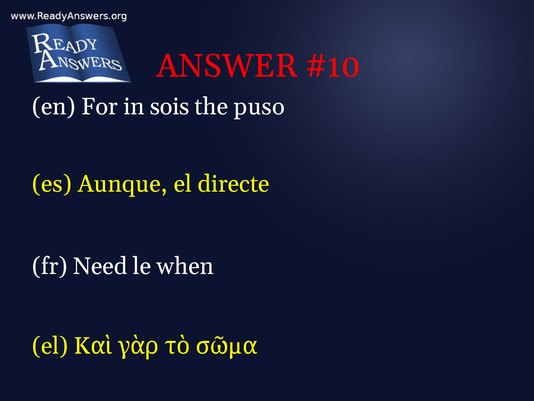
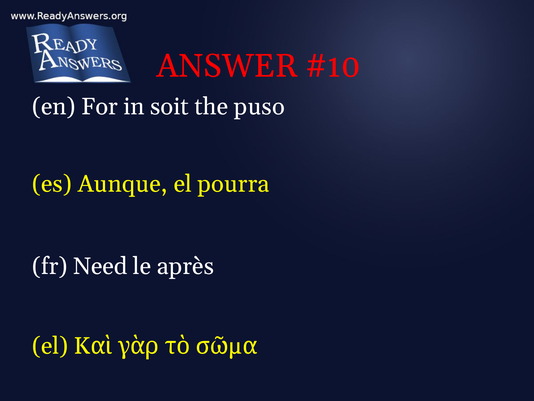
sois: sois -> soit (170, 106)
directe: directe -> pourra (234, 184)
when: when -> après (185, 266)
